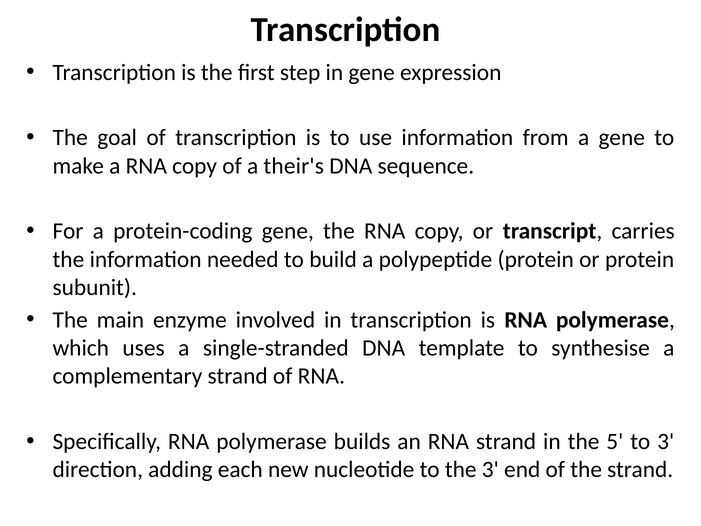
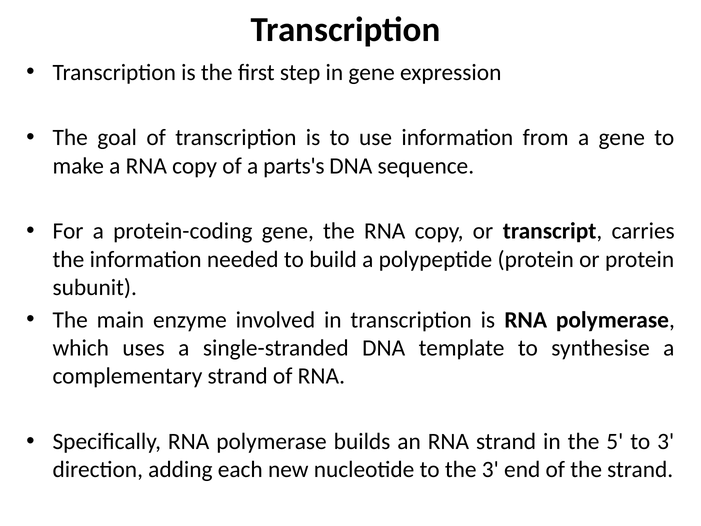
their's: their's -> parts's (294, 166)
